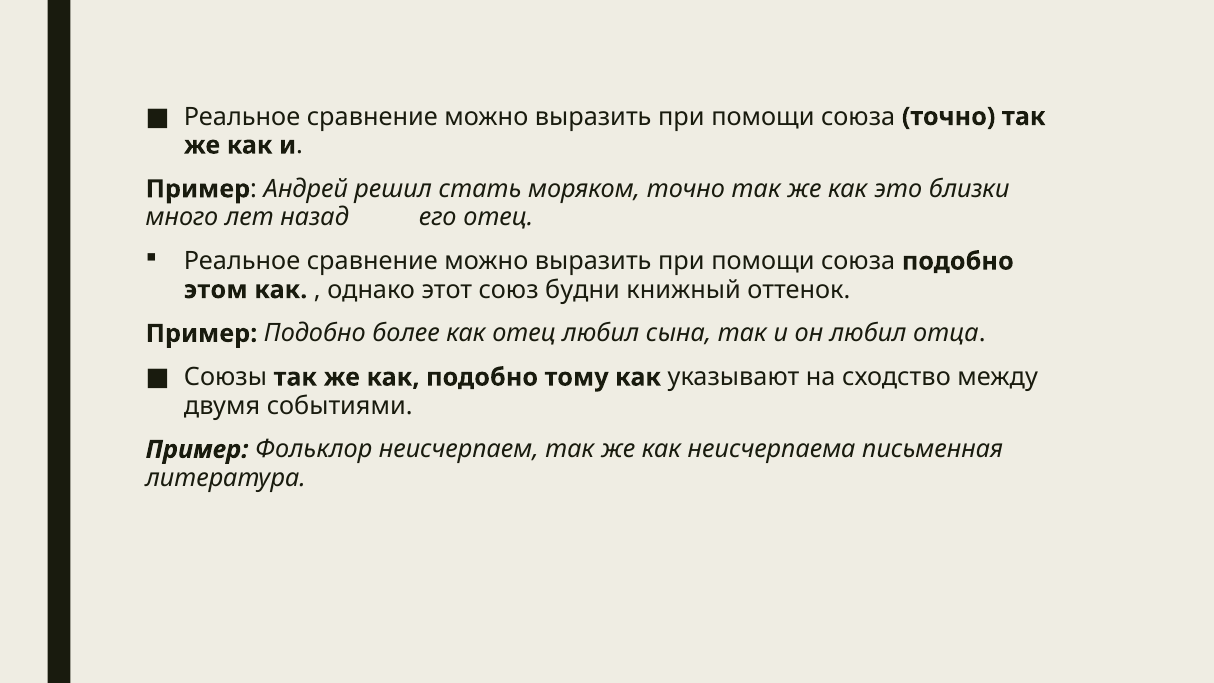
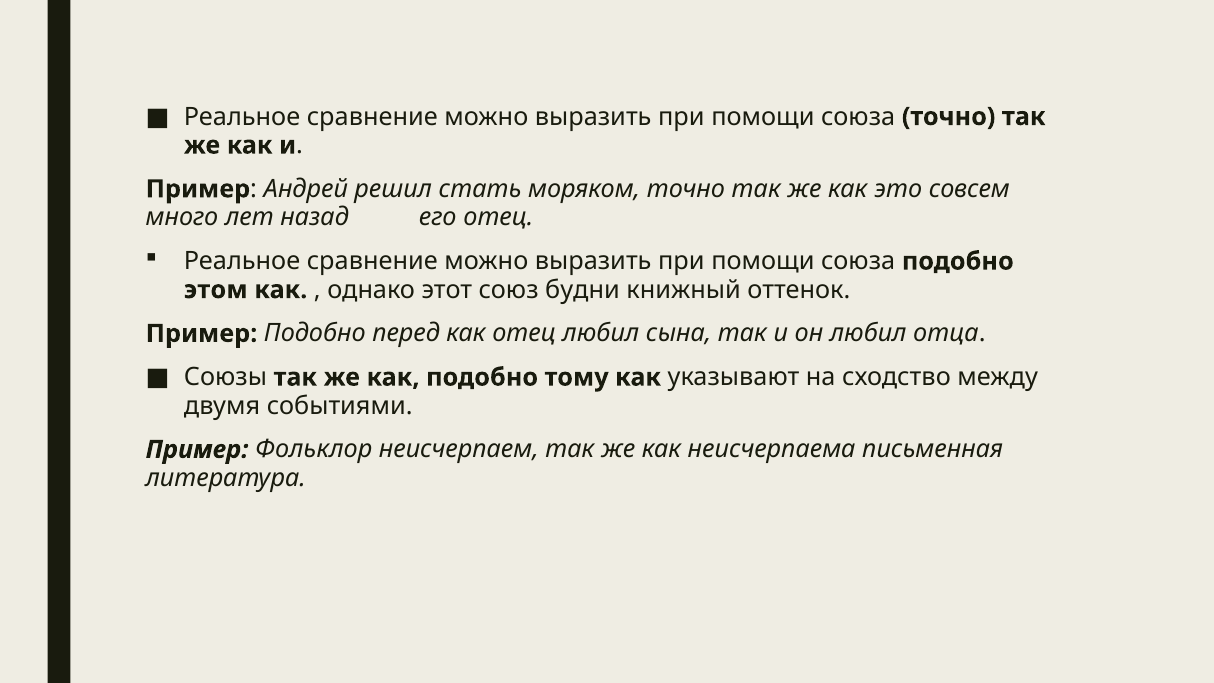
близки: близки -> совсем (969, 189)
более: более -> перед (406, 333)
